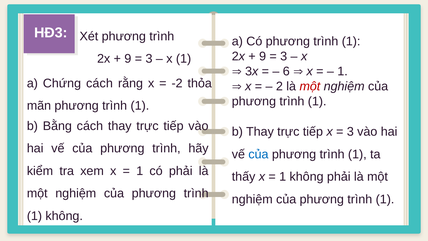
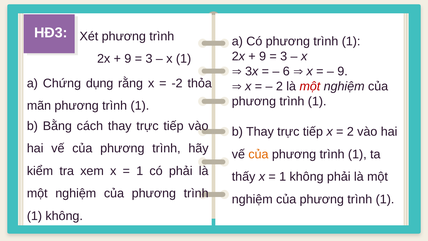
1: 1 -> 9 (343, 71)
Chứng cách: cách -> dụng (100, 83)
3: 3 -> 2 (350, 132)
của colour: blue -> orange (258, 154)
